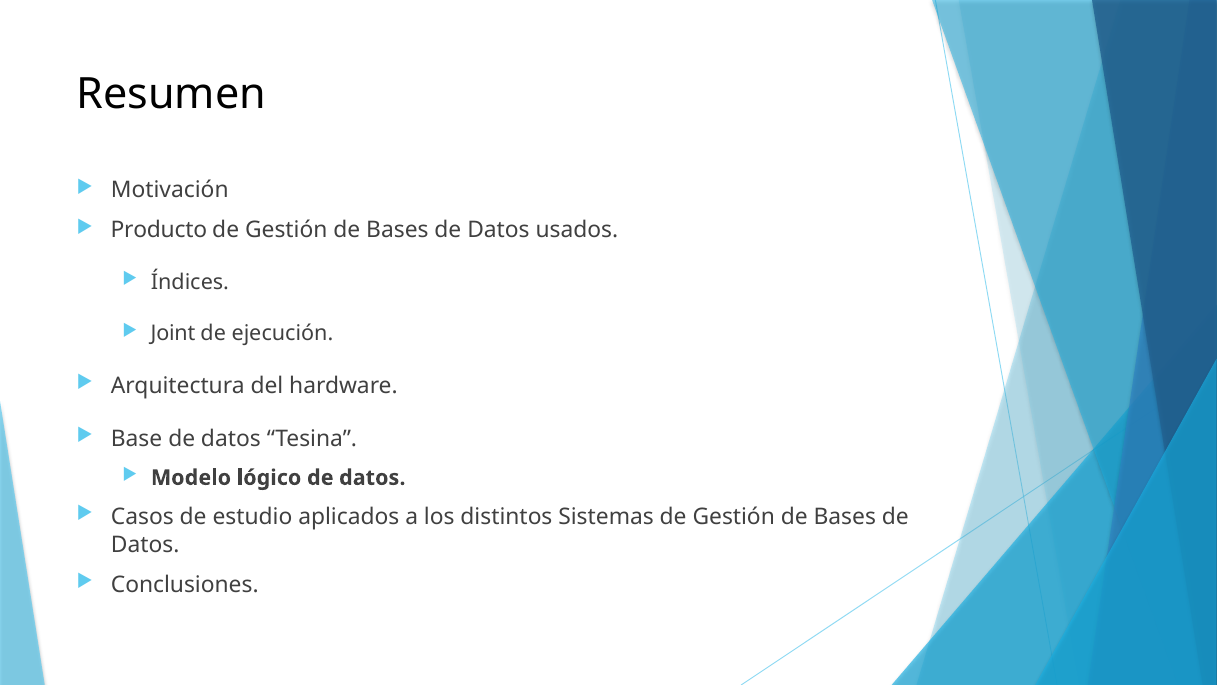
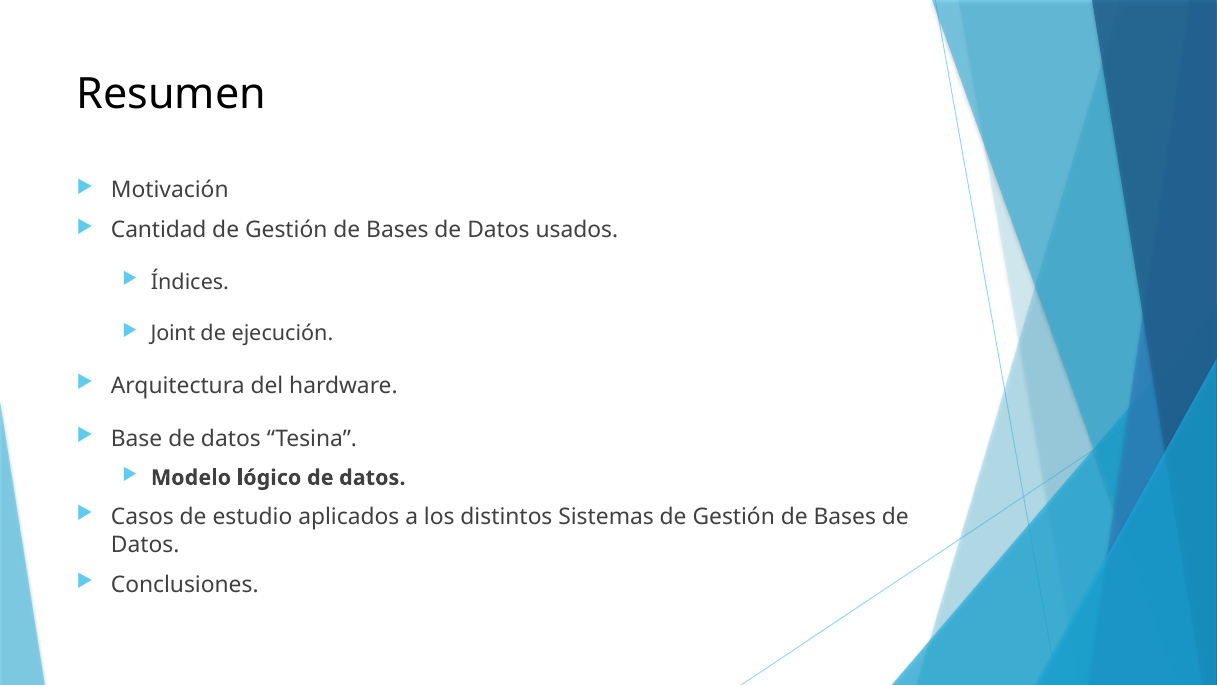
Producto: Producto -> Cantidad (159, 230)
